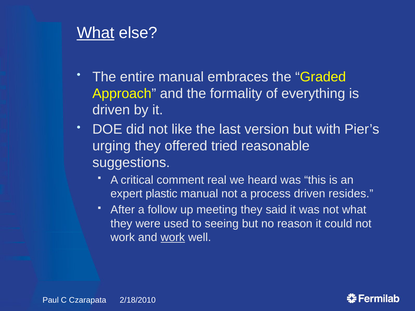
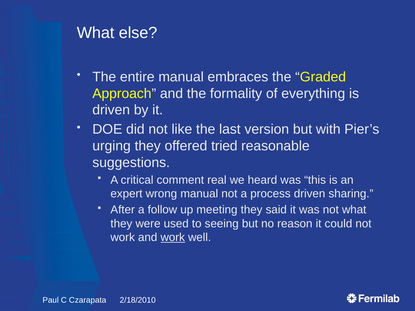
What underline: present -> none (96, 33)
plastic: plastic -> wrong (161, 194)
resides: resides -> sharing (351, 194)
